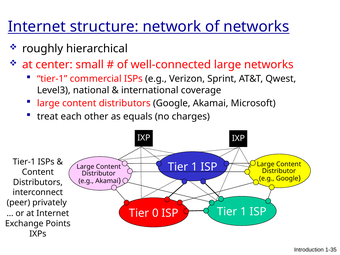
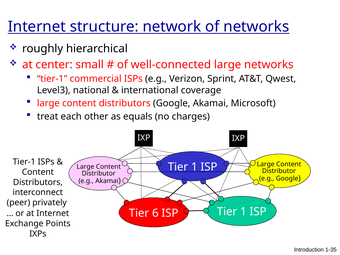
0: 0 -> 6 (155, 213)
